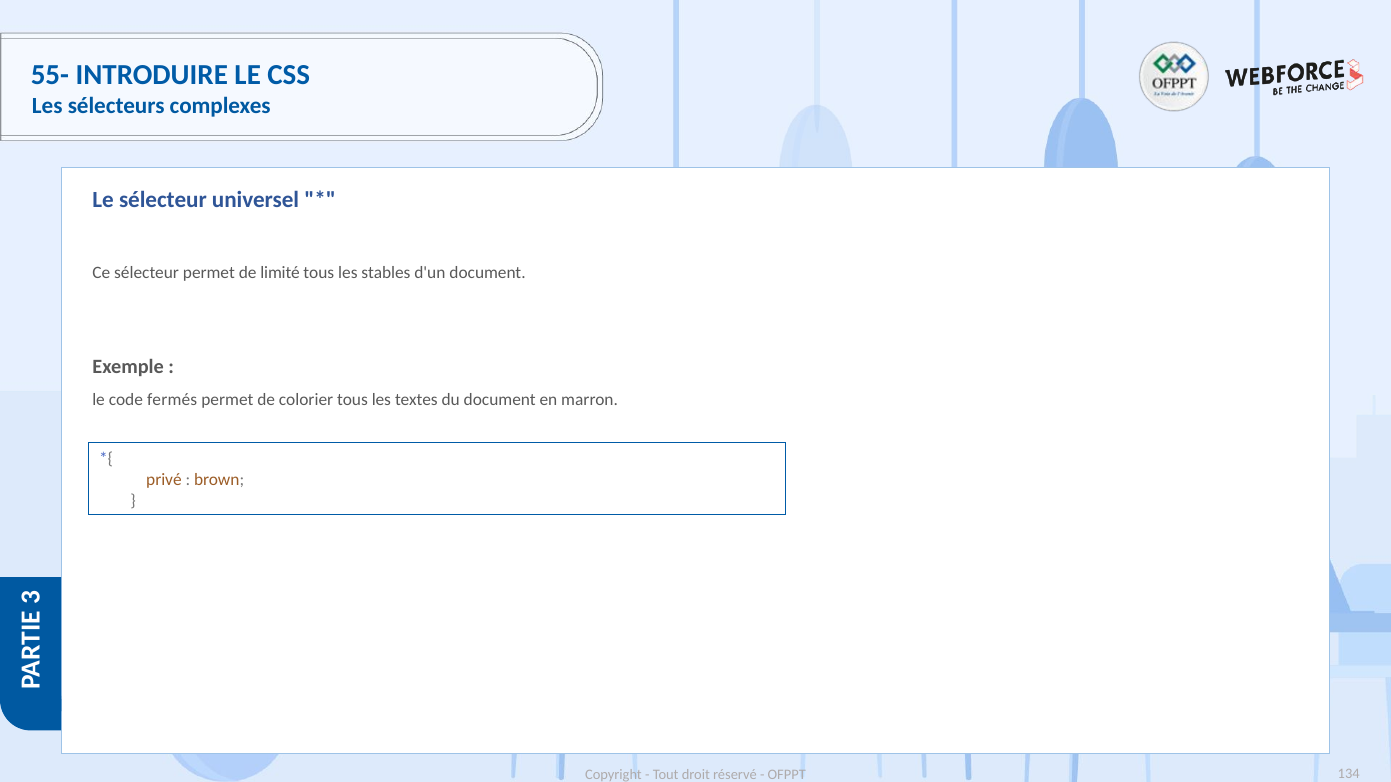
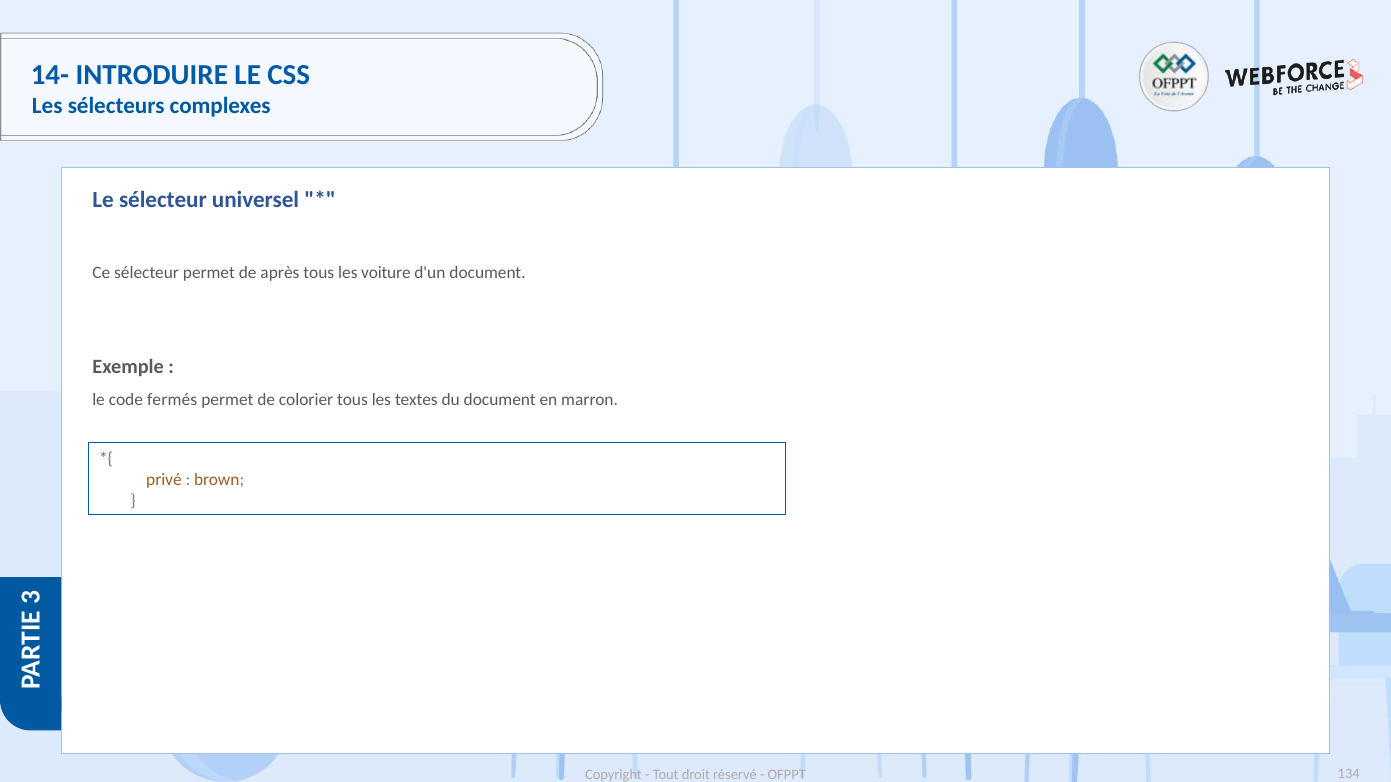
55-: 55- -> 14- (50, 75)
limité: limité -> après (280, 273)
stables: stables -> voiture (386, 273)
